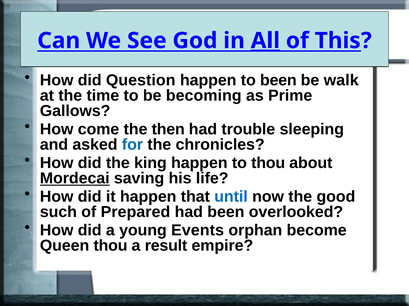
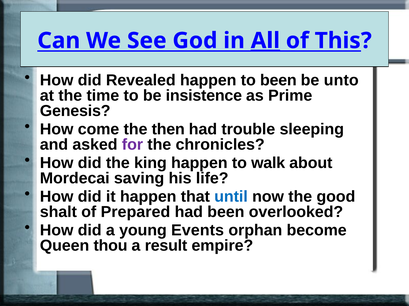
Question: Question -> Revealed (141, 81)
walk: walk -> unto (341, 81)
becoming: becoming -> insistence (204, 96)
Gallows: Gallows -> Genesis (75, 111)
for colour: blue -> purple (132, 145)
to thou: thou -> walk (268, 163)
Mordecai underline: present -> none (75, 179)
such: such -> shalt (58, 212)
